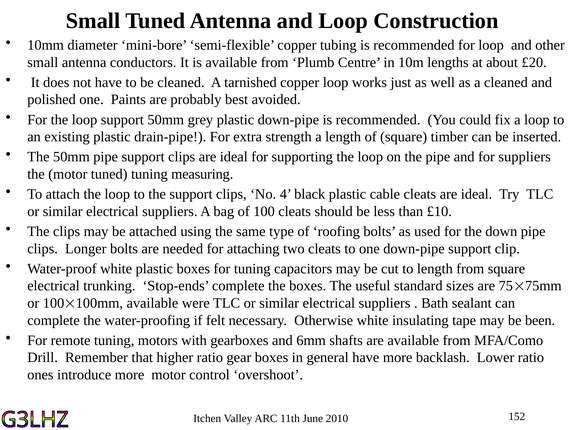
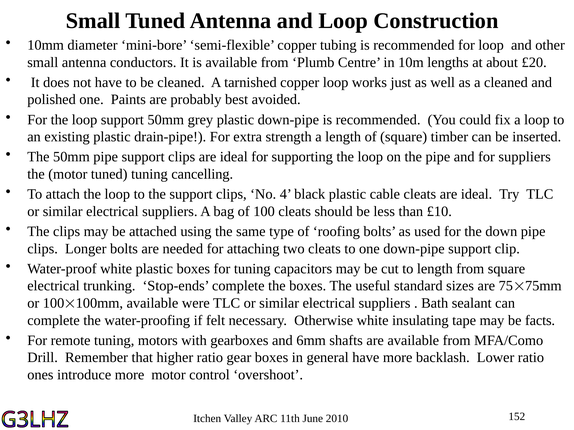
measuring: measuring -> cancelling (202, 174)
been: been -> facts (540, 321)
